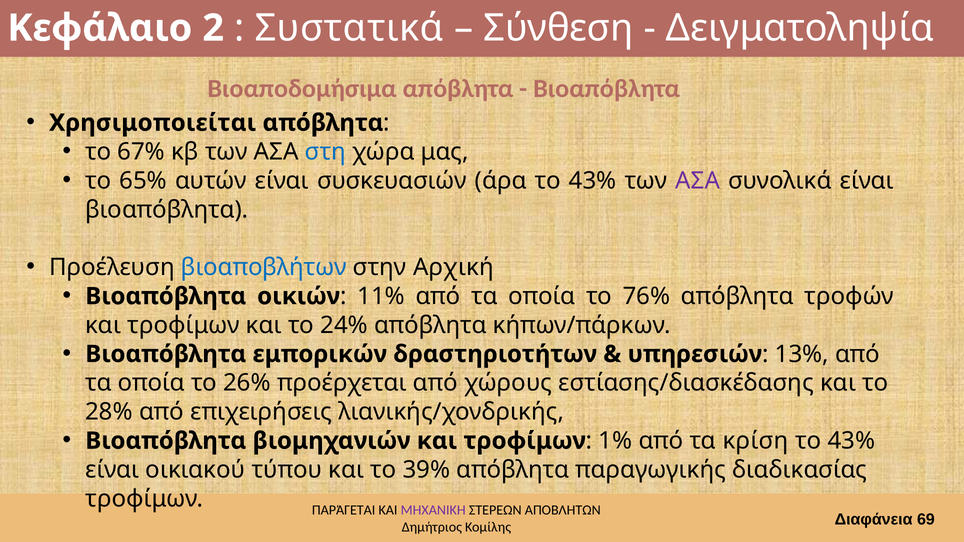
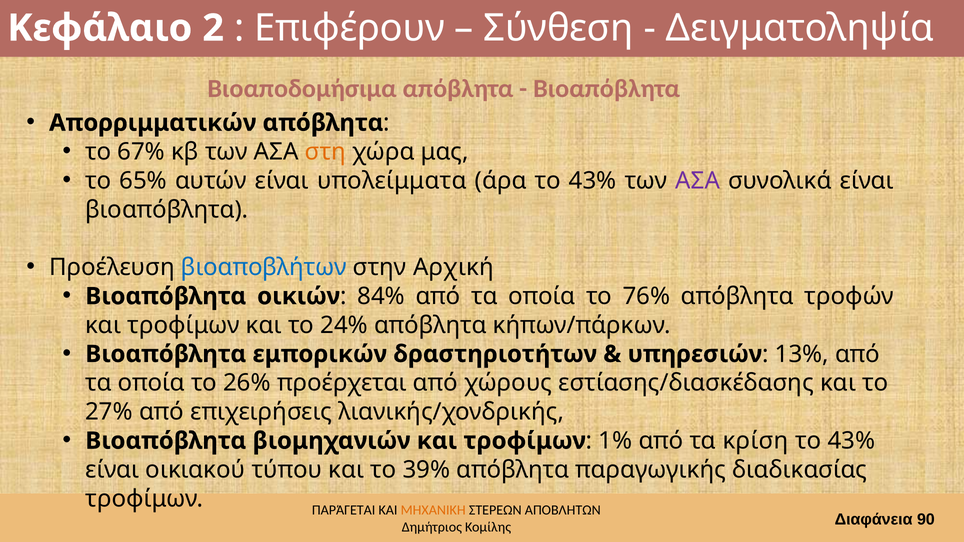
Συστατικά: Συστατικά -> Επιφέρουν (350, 28)
Χρησιμοποιείται: Χρησιμοποιείται -> Απορριμματικών (153, 123)
στη colour: blue -> orange (325, 152)
συσκευασιών: συσκευασιών -> υπολείμματα (392, 181)
11%: 11% -> 84% (381, 296)
28%: 28% -> 27% (109, 412)
ΜΗΧΑΝΙΚΗ colour: purple -> orange (433, 510)
69: 69 -> 90 (926, 520)
